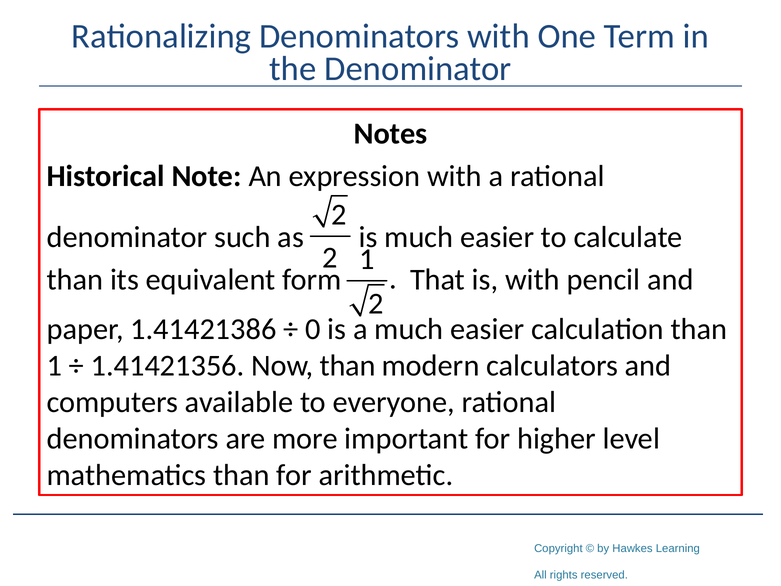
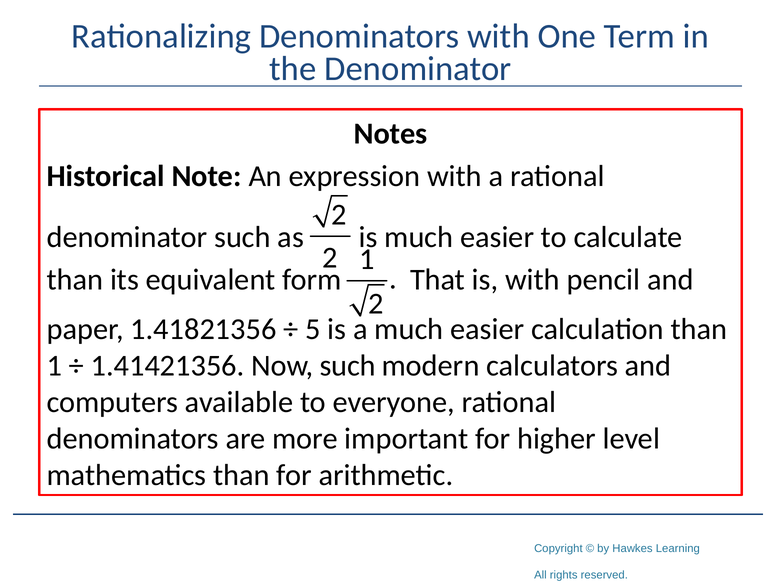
1.41421386: 1.41421386 -> 1.41821356 (203, 329)
0: 0 -> 5 (313, 329)
Now than: than -> such (348, 365)
